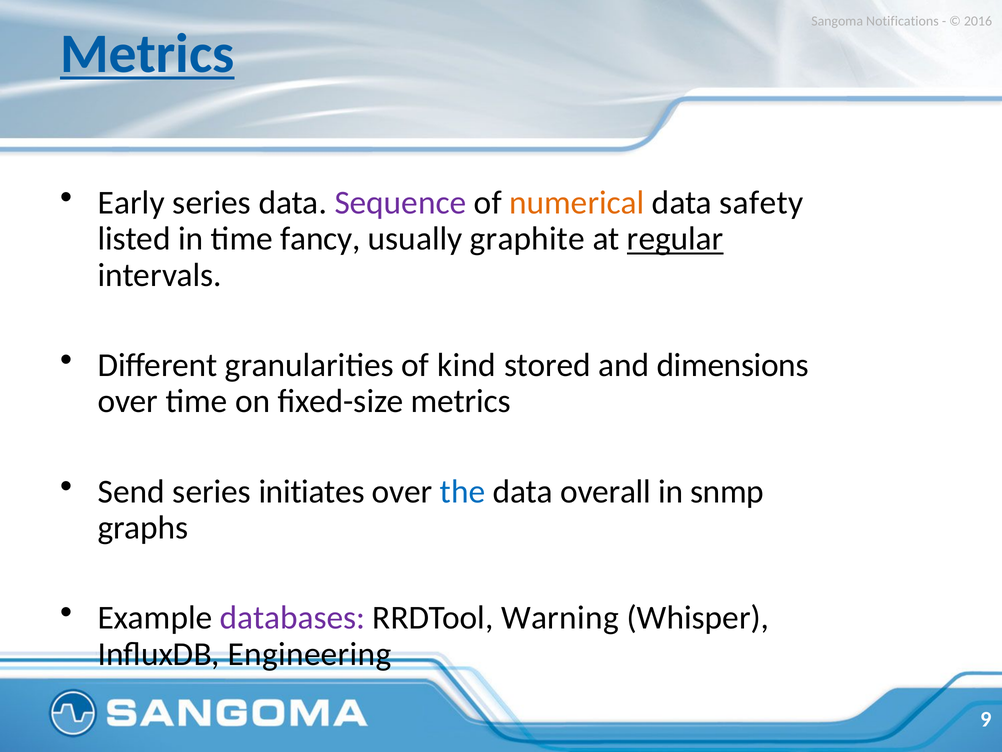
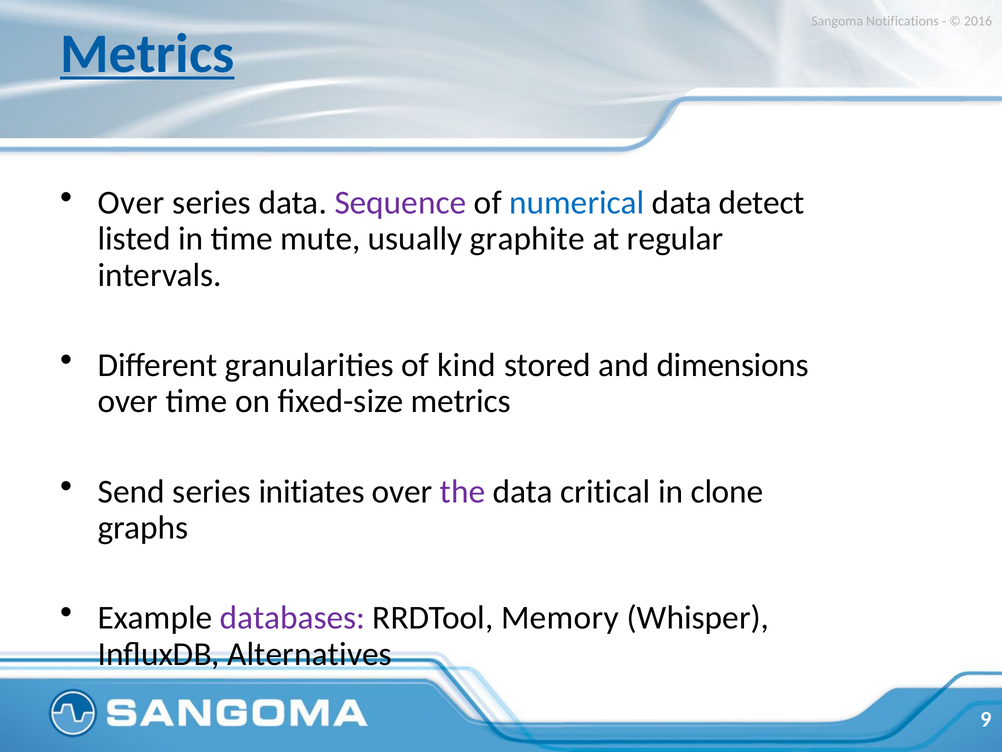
Early: Early -> Over (131, 203)
numerical colour: orange -> blue (577, 203)
safety: safety -> detect (762, 203)
fancy: fancy -> mute (320, 239)
regular underline: present -> none (675, 239)
the colour: blue -> purple (463, 491)
overall: overall -> critical (605, 491)
snmp: snmp -> clone (727, 491)
Warning: Warning -> Memory (560, 618)
Engineering: Engineering -> Alternatives (310, 654)
